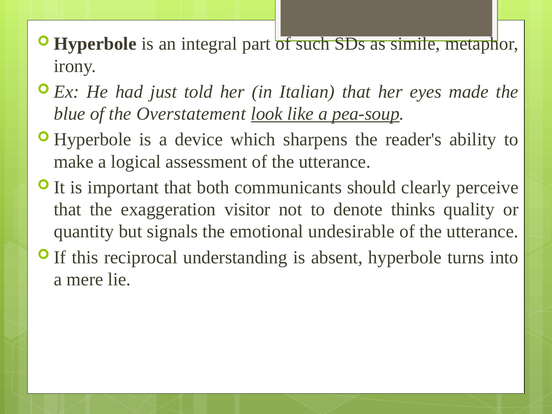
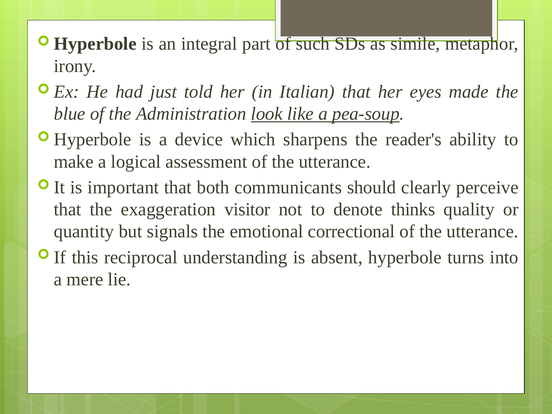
Overstatement: Overstatement -> Administration (191, 114)
undesirable: undesirable -> correctional (351, 232)
